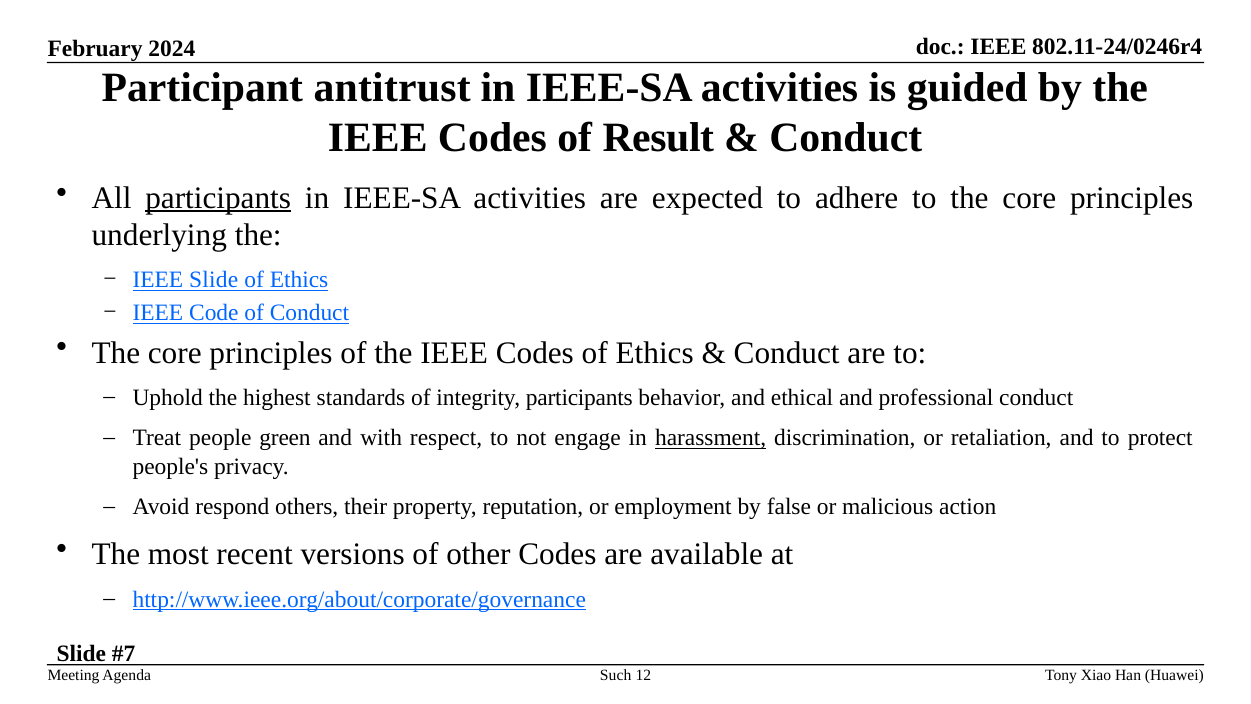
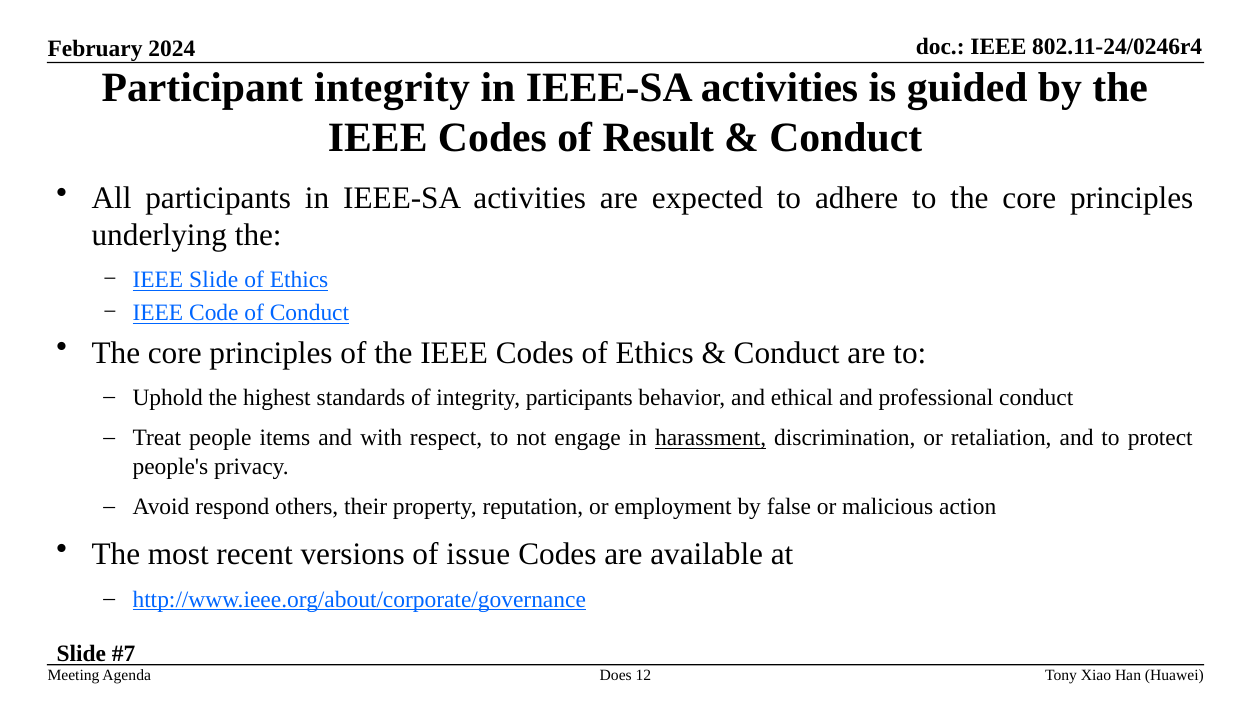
Participant antitrust: antitrust -> integrity (392, 87)
participants underline: present -> none (218, 198)
green: green -> items (285, 438)
other: other -> issue (478, 554)
Such: Such -> Does (616, 675)
